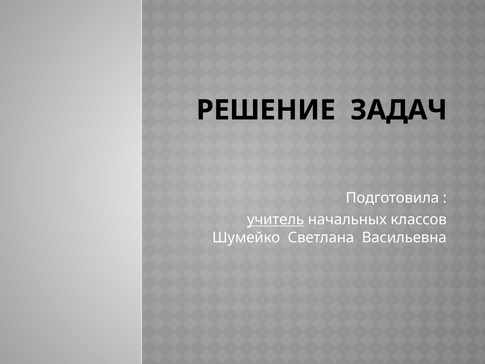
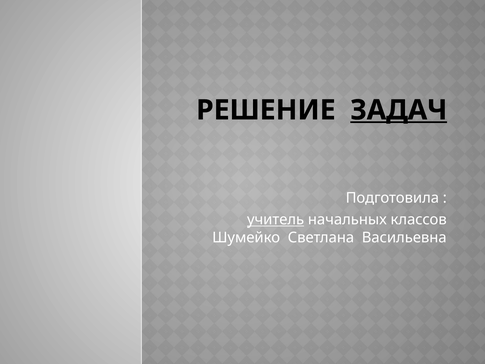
ЗАДАЧ underline: none -> present (399, 110)
